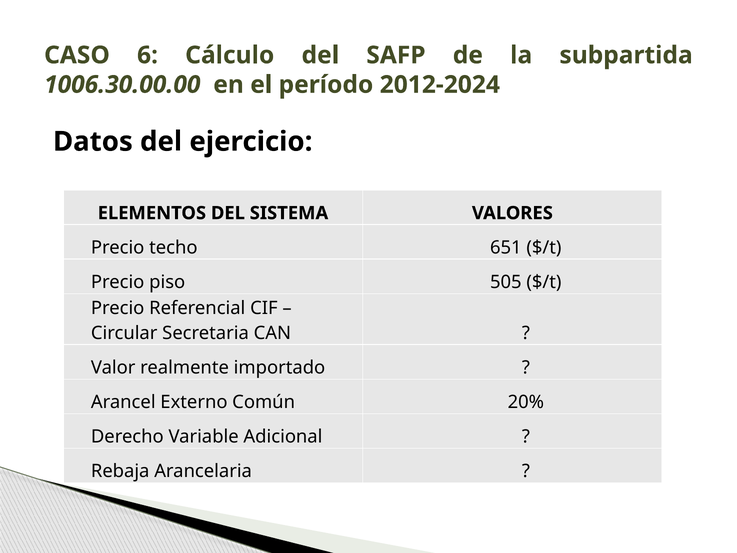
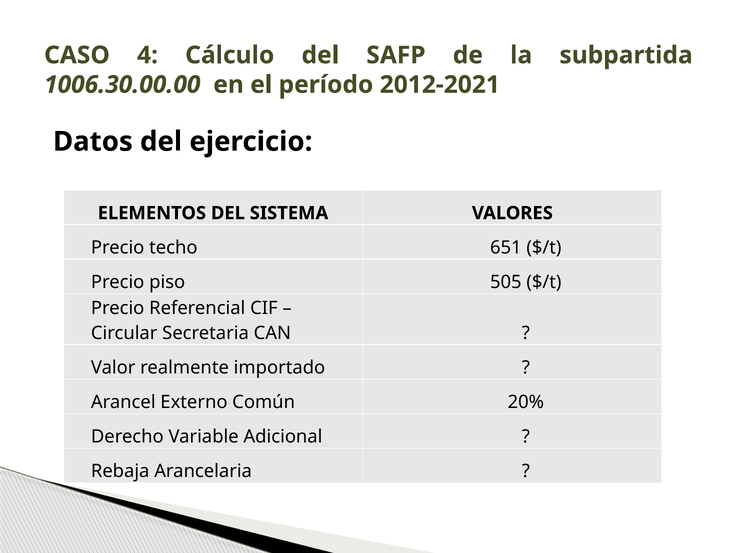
6: 6 -> 4 (148, 55)
2012-2024: 2012-2024 -> 2012-2021 (440, 85)
